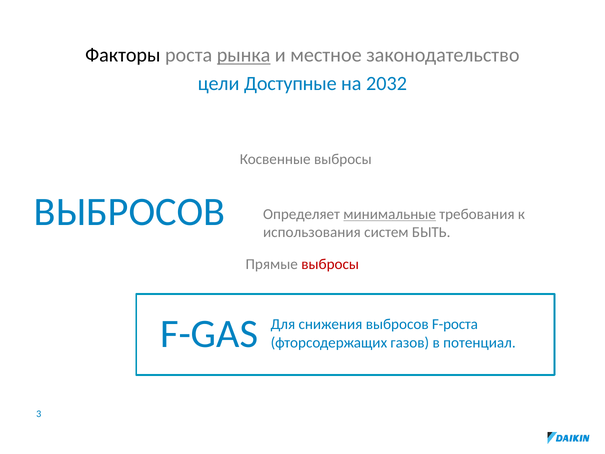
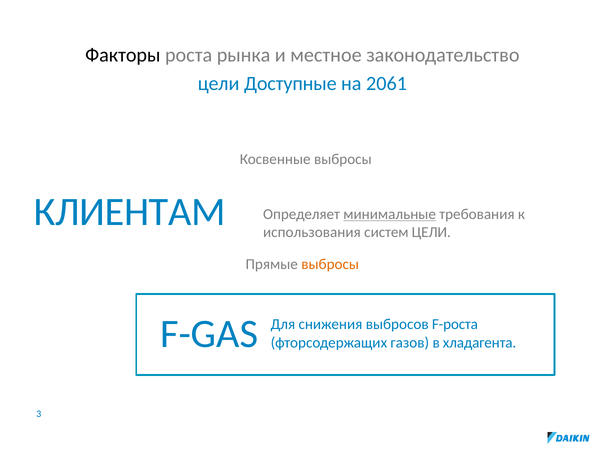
рынка underline: present -> none (244, 55)
2032: 2032 -> 2061 (386, 83)
ВЫБРОСОВ: ВЫБРОСОВ -> КЛИЕНТАМ (130, 212)
систем БЫТЬ: БЫТЬ -> ЦЕЛИ (431, 232)
выбросы colour: red -> orange (330, 264)
потенциал: потенциал -> хладагента (480, 342)
